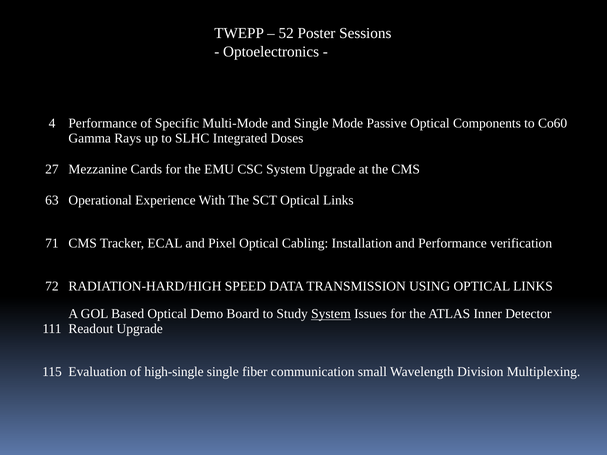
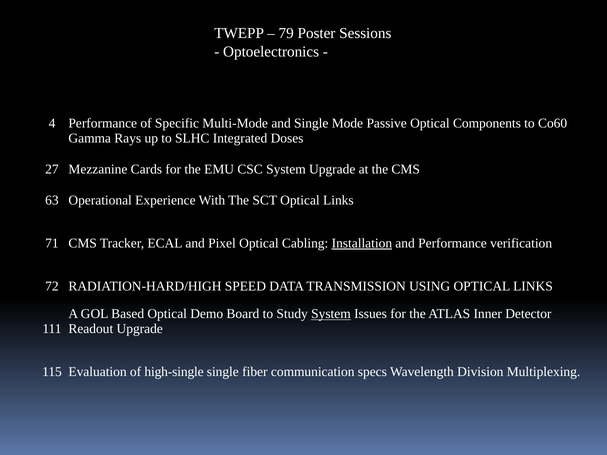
52: 52 -> 79 (286, 33)
Installation underline: none -> present (362, 243)
small: small -> specs (372, 372)
